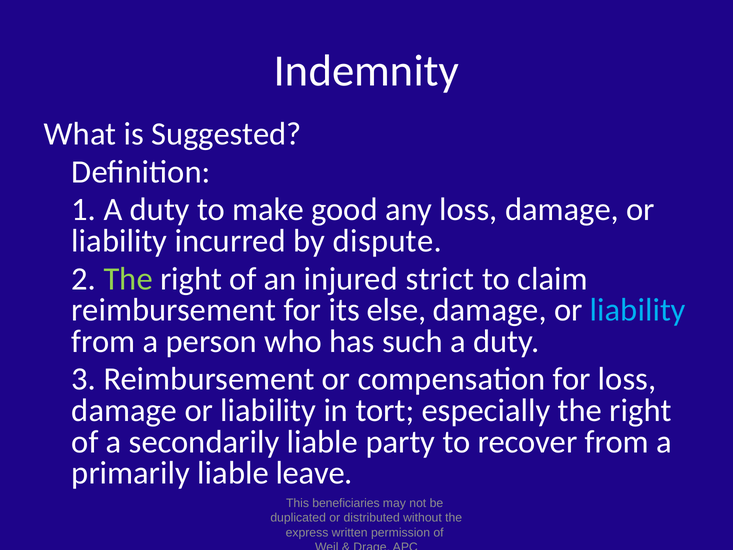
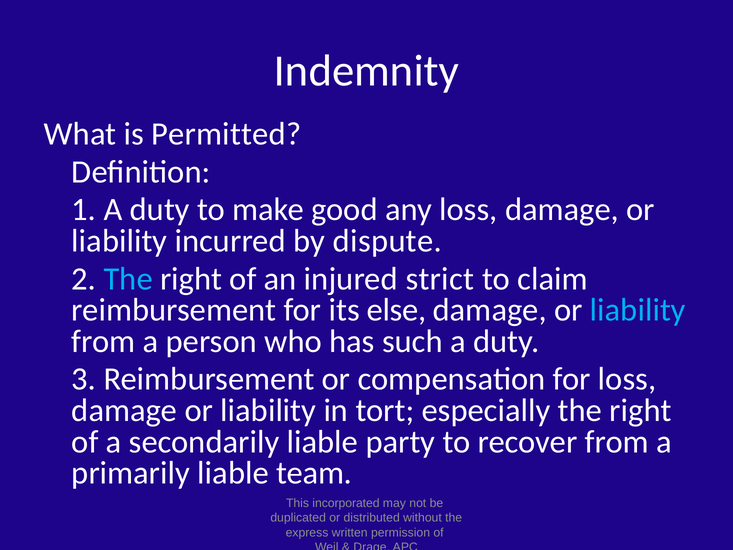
Suggested: Suggested -> Permitted (226, 134)
The colour: light green -> light blue (128, 279)
leave: leave -> team (314, 473)
beneficiaries: beneficiaries -> incorporated (346, 503)
